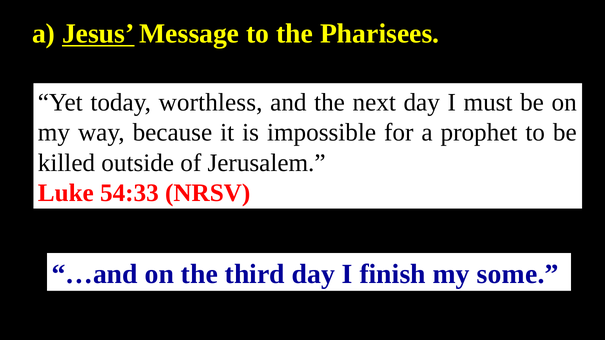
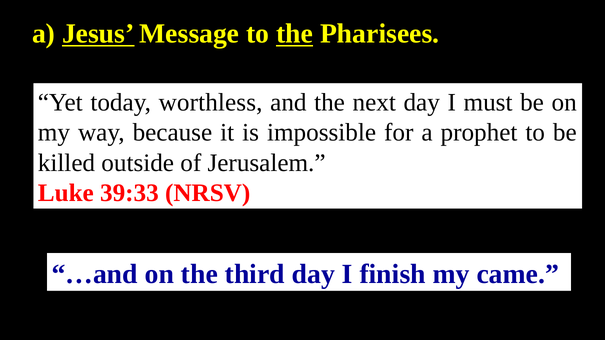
the underline: none -> present (295, 34)
54:33: 54:33 -> 39:33 (129, 193)
some: some -> came (518, 274)
